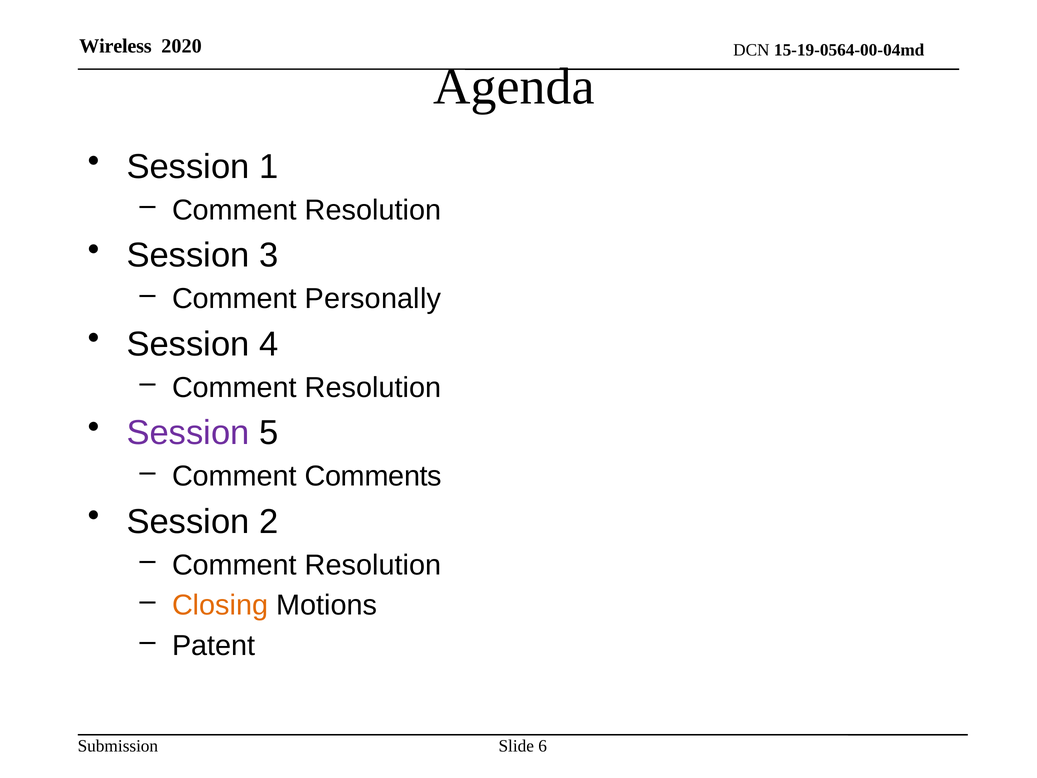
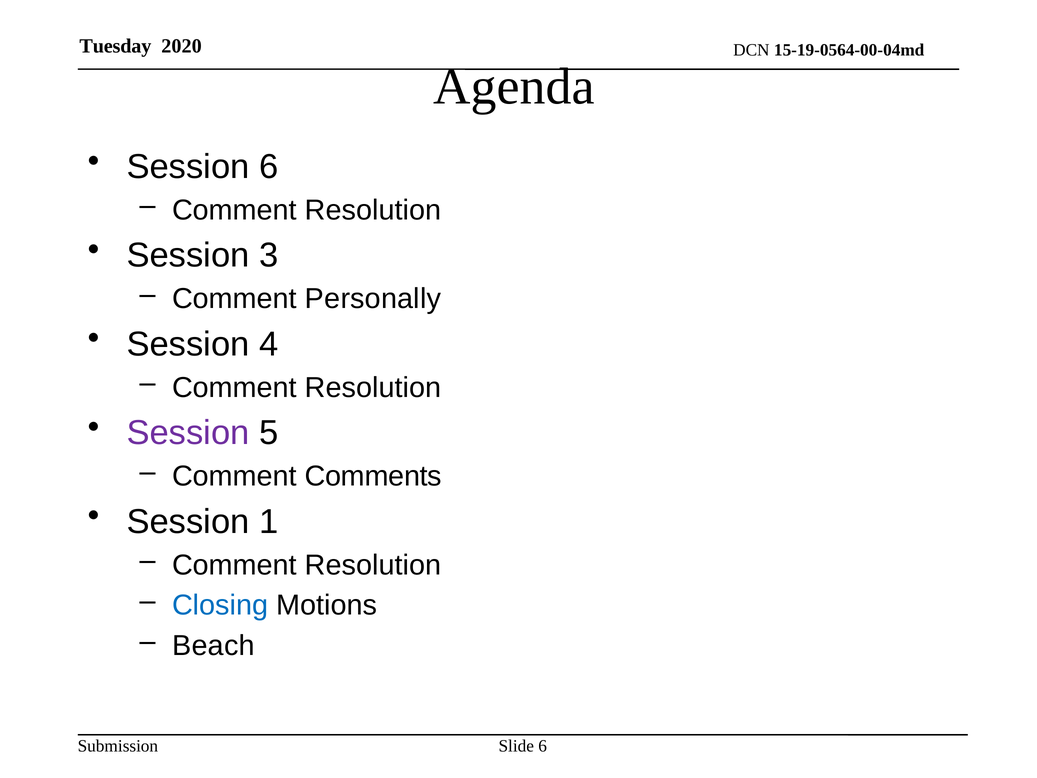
Wireless: Wireless -> Tuesday (115, 46)
Session 1: 1 -> 6 (269, 167)
2: 2 -> 1 (269, 522)
Closing colour: orange -> blue (220, 605)
Patent: Patent -> Beach (213, 646)
